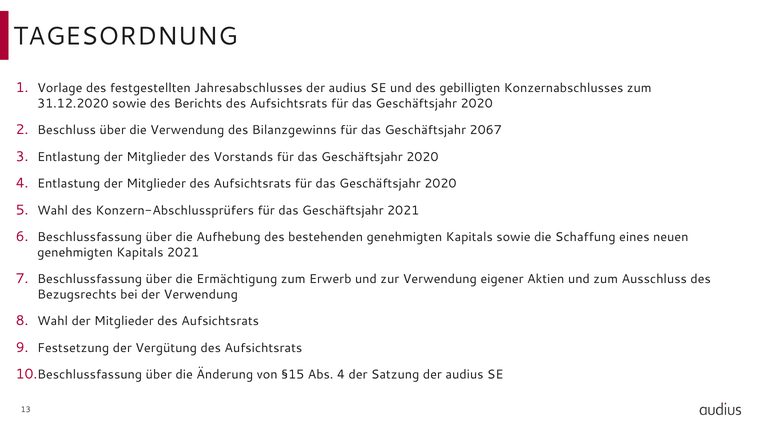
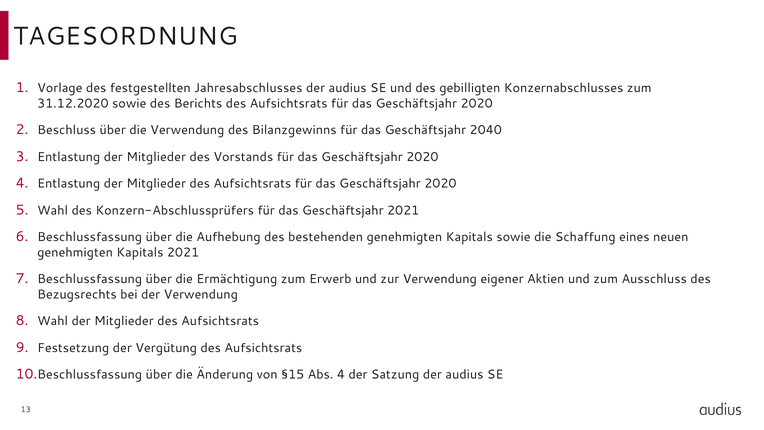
2067: 2067 -> 2040 (486, 130)
